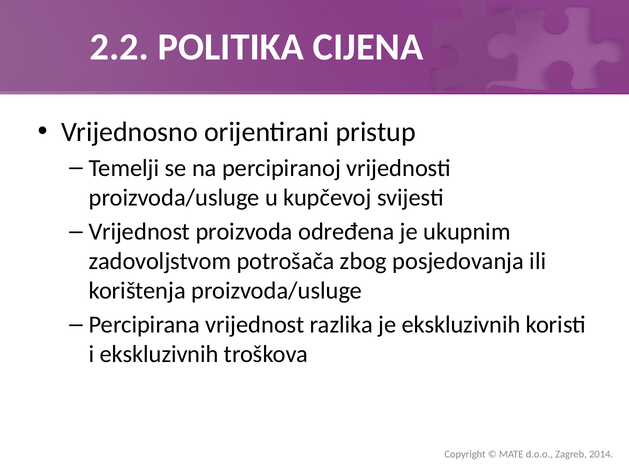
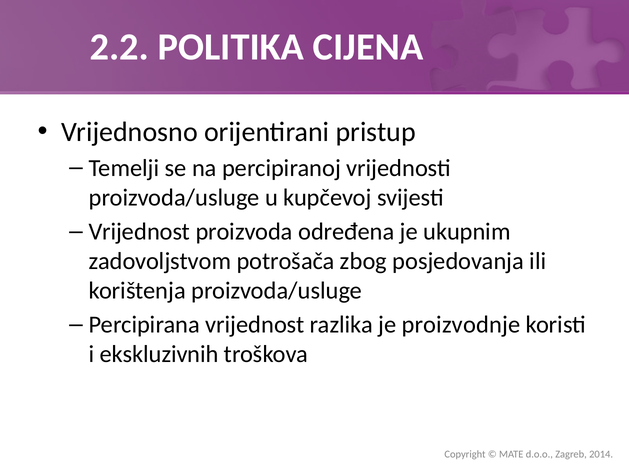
je ekskluzivnih: ekskluzivnih -> proizvodnje (461, 325)
